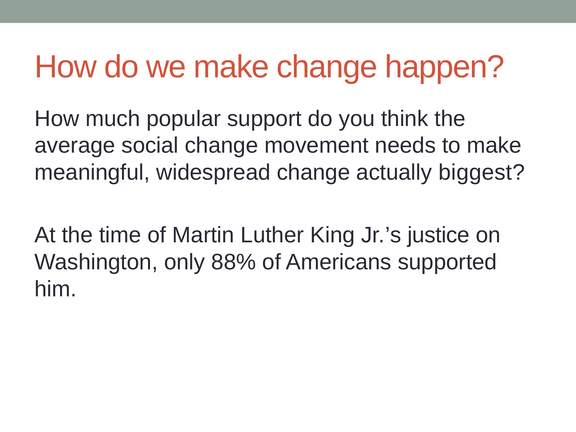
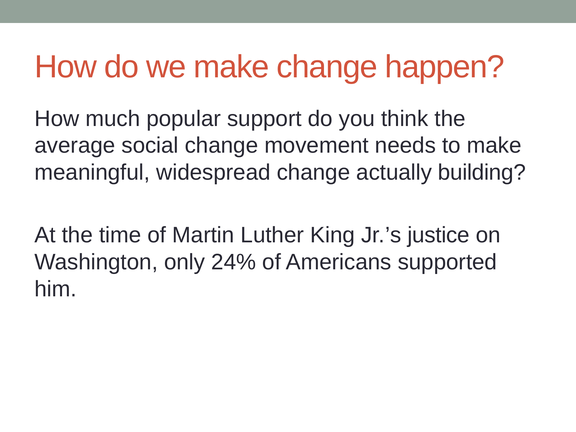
biggest: biggest -> building (482, 172)
88%: 88% -> 24% (234, 262)
